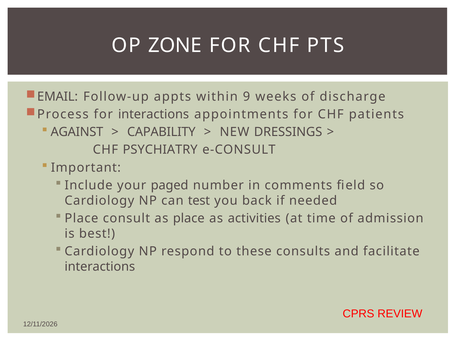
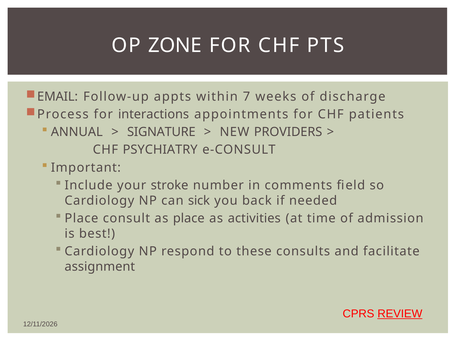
9: 9 -> 7 (247, 97)
AGAINST: AGAINST -> ANNUAL (77, 132)
CAPABILITY: CAPABILITY -> SIGNATURE (161, 132)
DRESSINGS: DRESSINGS -> PROVIDERS (288, 132)
paged: paged -> stroke (170, 185)
test: test -> sick (199, 201)
interactions: interactions -> assignment (100, 266)
REVIEW underline: none -> present (400, 314)
